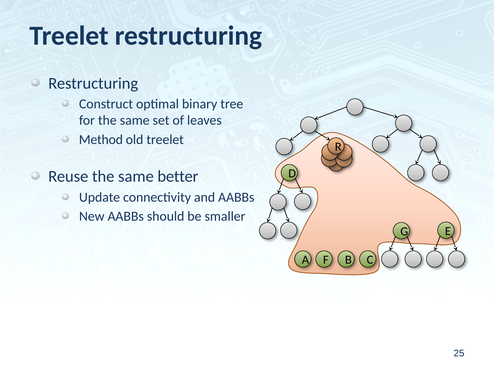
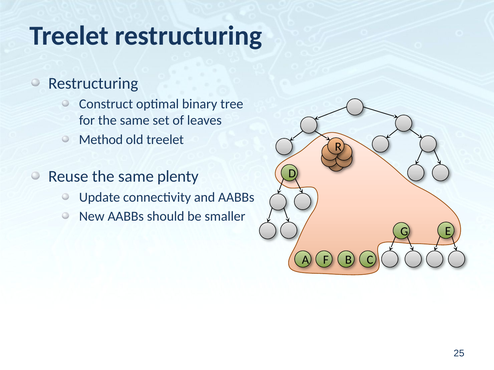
better: better -> plenty (178, 177)
